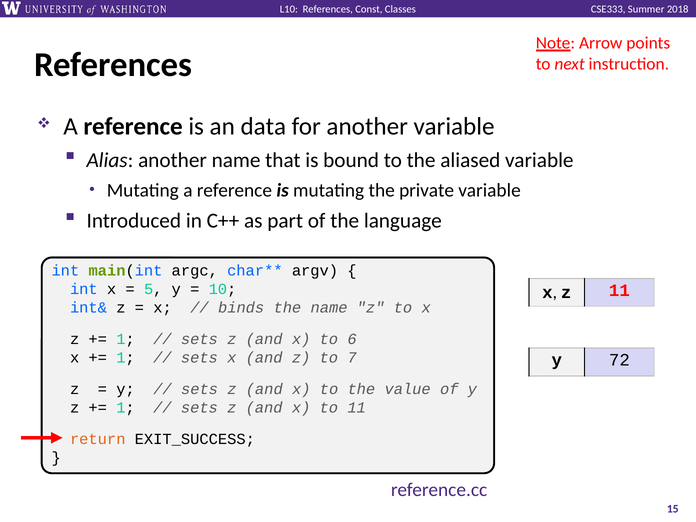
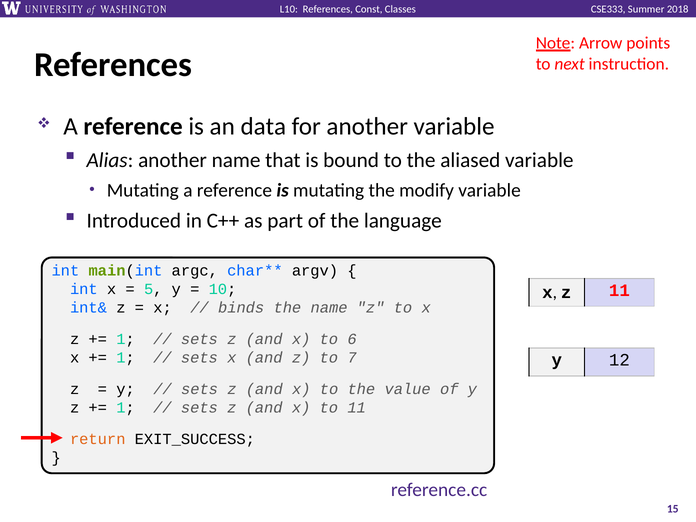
private: private -> modify (427, 190)
72: 72 -> 12 (619, 360)
